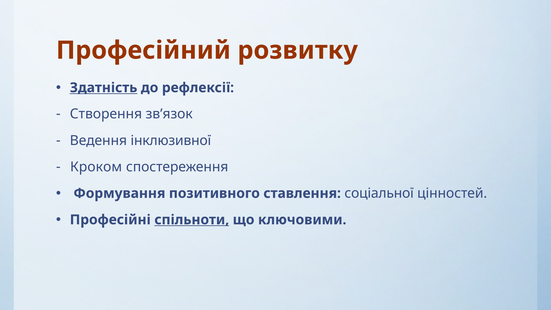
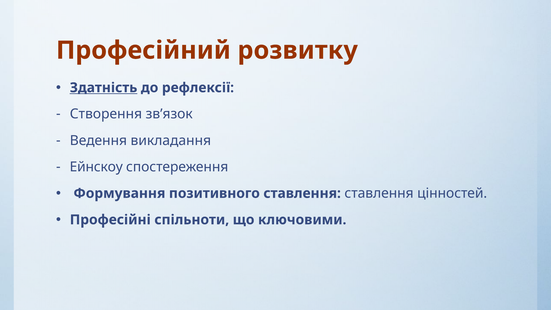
інклюзивної: інклюзивної -> викладання (171, 141)
Кроком: Кроком -> Ейнскоу (96, 167)
ставлення соціальної: соціальної -> ставлення (379, 193)
спільноти underline: present -> none (192, 220)
